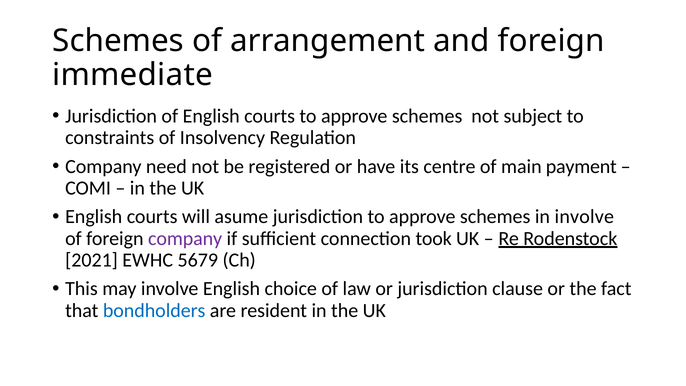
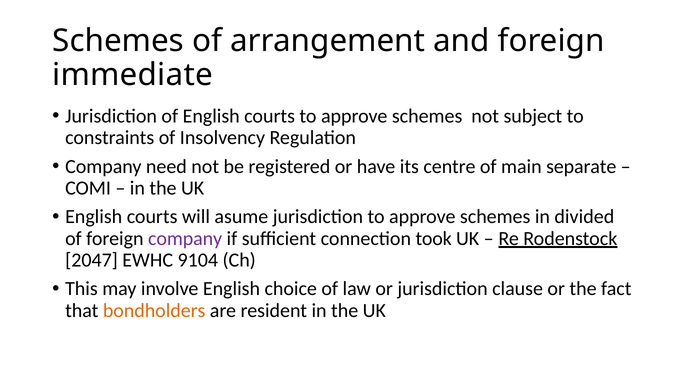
payment: payment -> separate (581, 166)
in involve: involve -> divided (584, 217)
2021: 2021 -> 2047 (92, 260)
5679: 5679 -> 9104 (198, 260)
bondholders colour: blue -> orange (154, 310)
